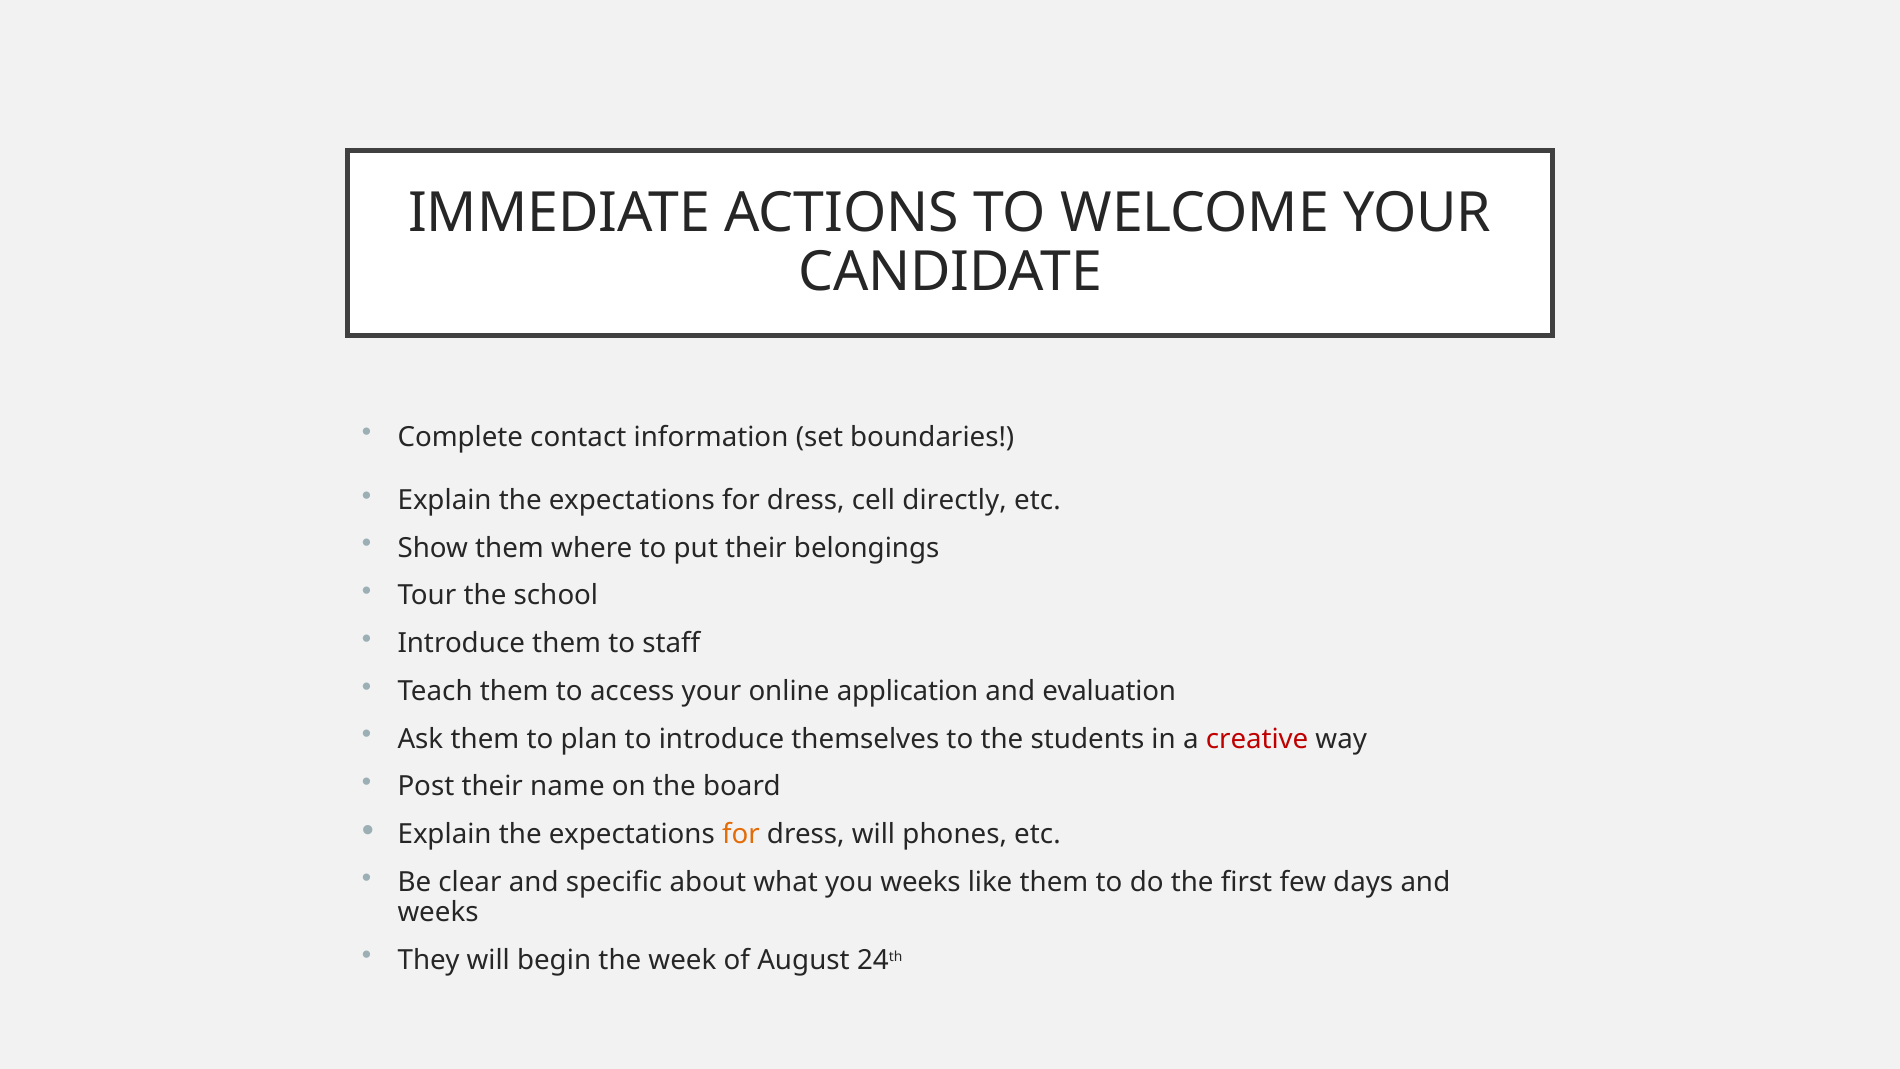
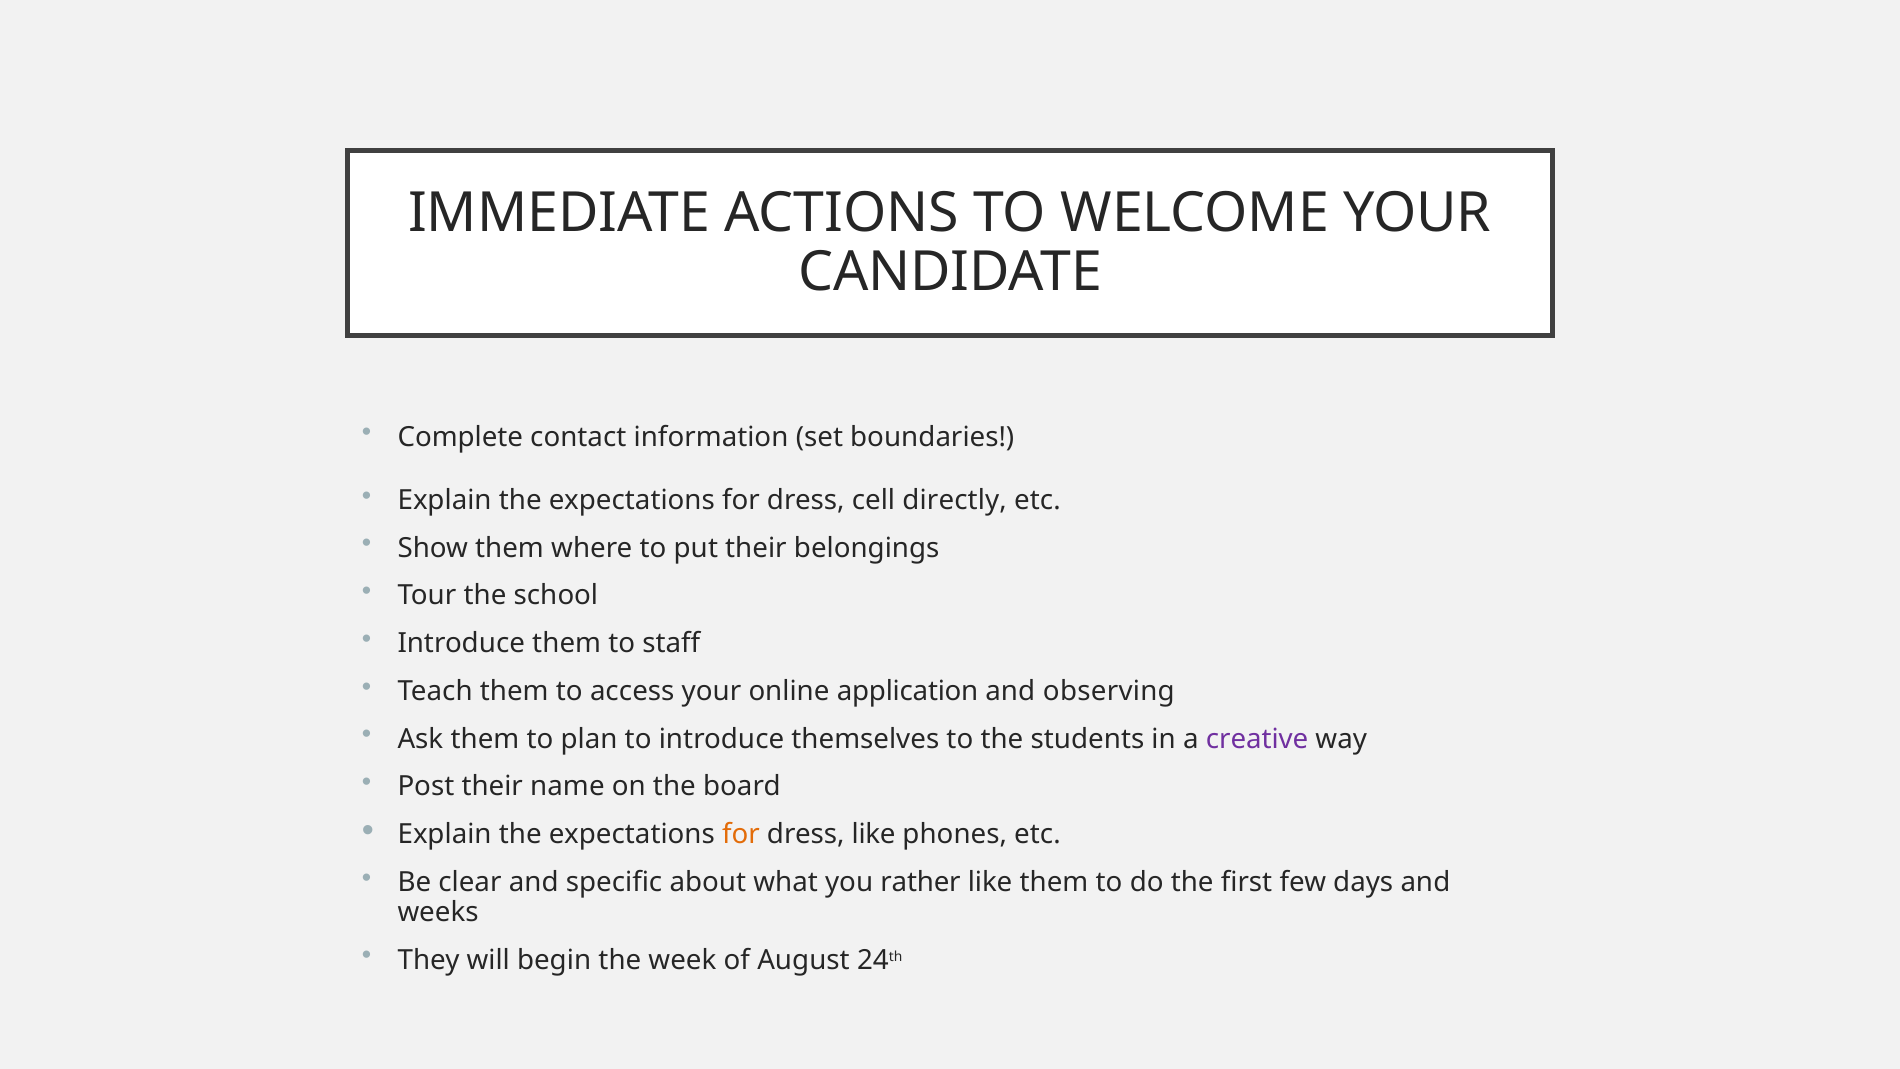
evaluation: evaluation -> observing (1109, 691)
creative colour: red -> purple (1257, 739)
dress will: will -> like (874, 834)
you weeks: weeks -> rather (921, 882)
